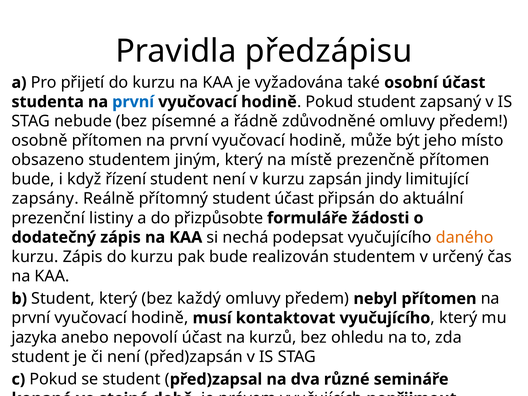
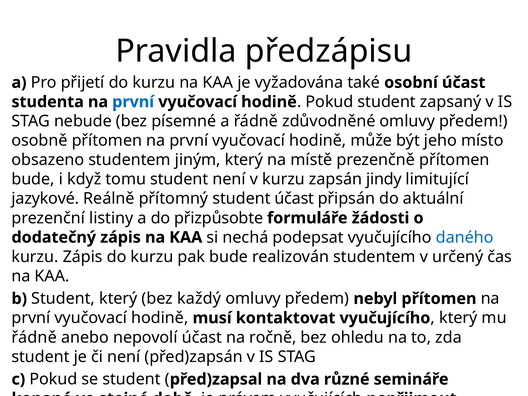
řízení: řízení -> tomu (126, 179)
zapsány: zapsány -> jazykové (45, 199)
daného colour: orange -> blue (465, 237)
jazyka: jazyka -> řádně (34, 337)
na kurzů: kurzů -> ročně (273, 337)
